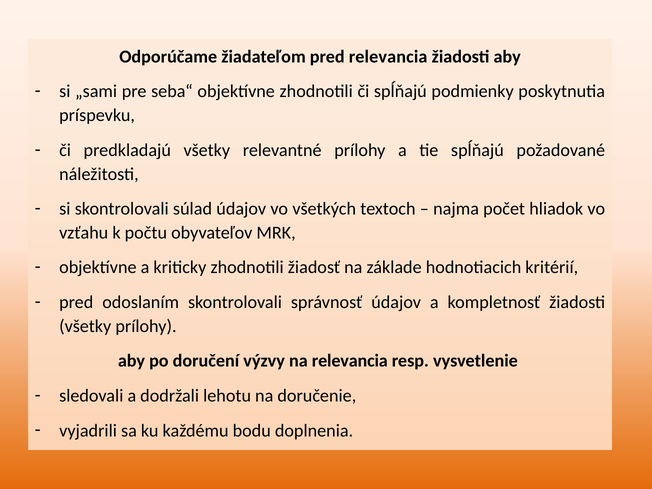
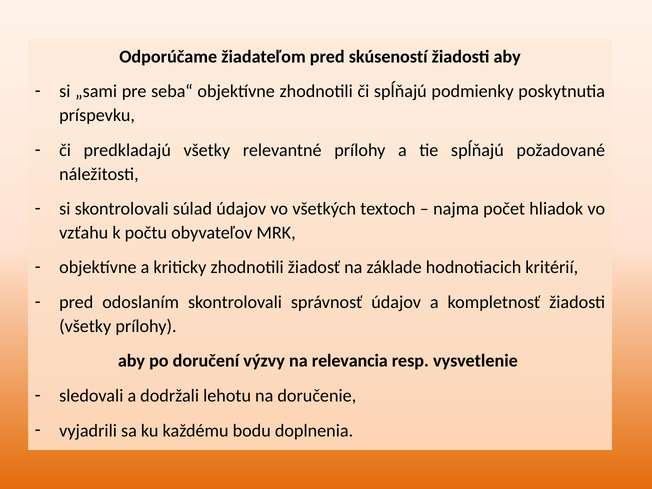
pred relevancia: relevancia -> skúseností (388, 57)
